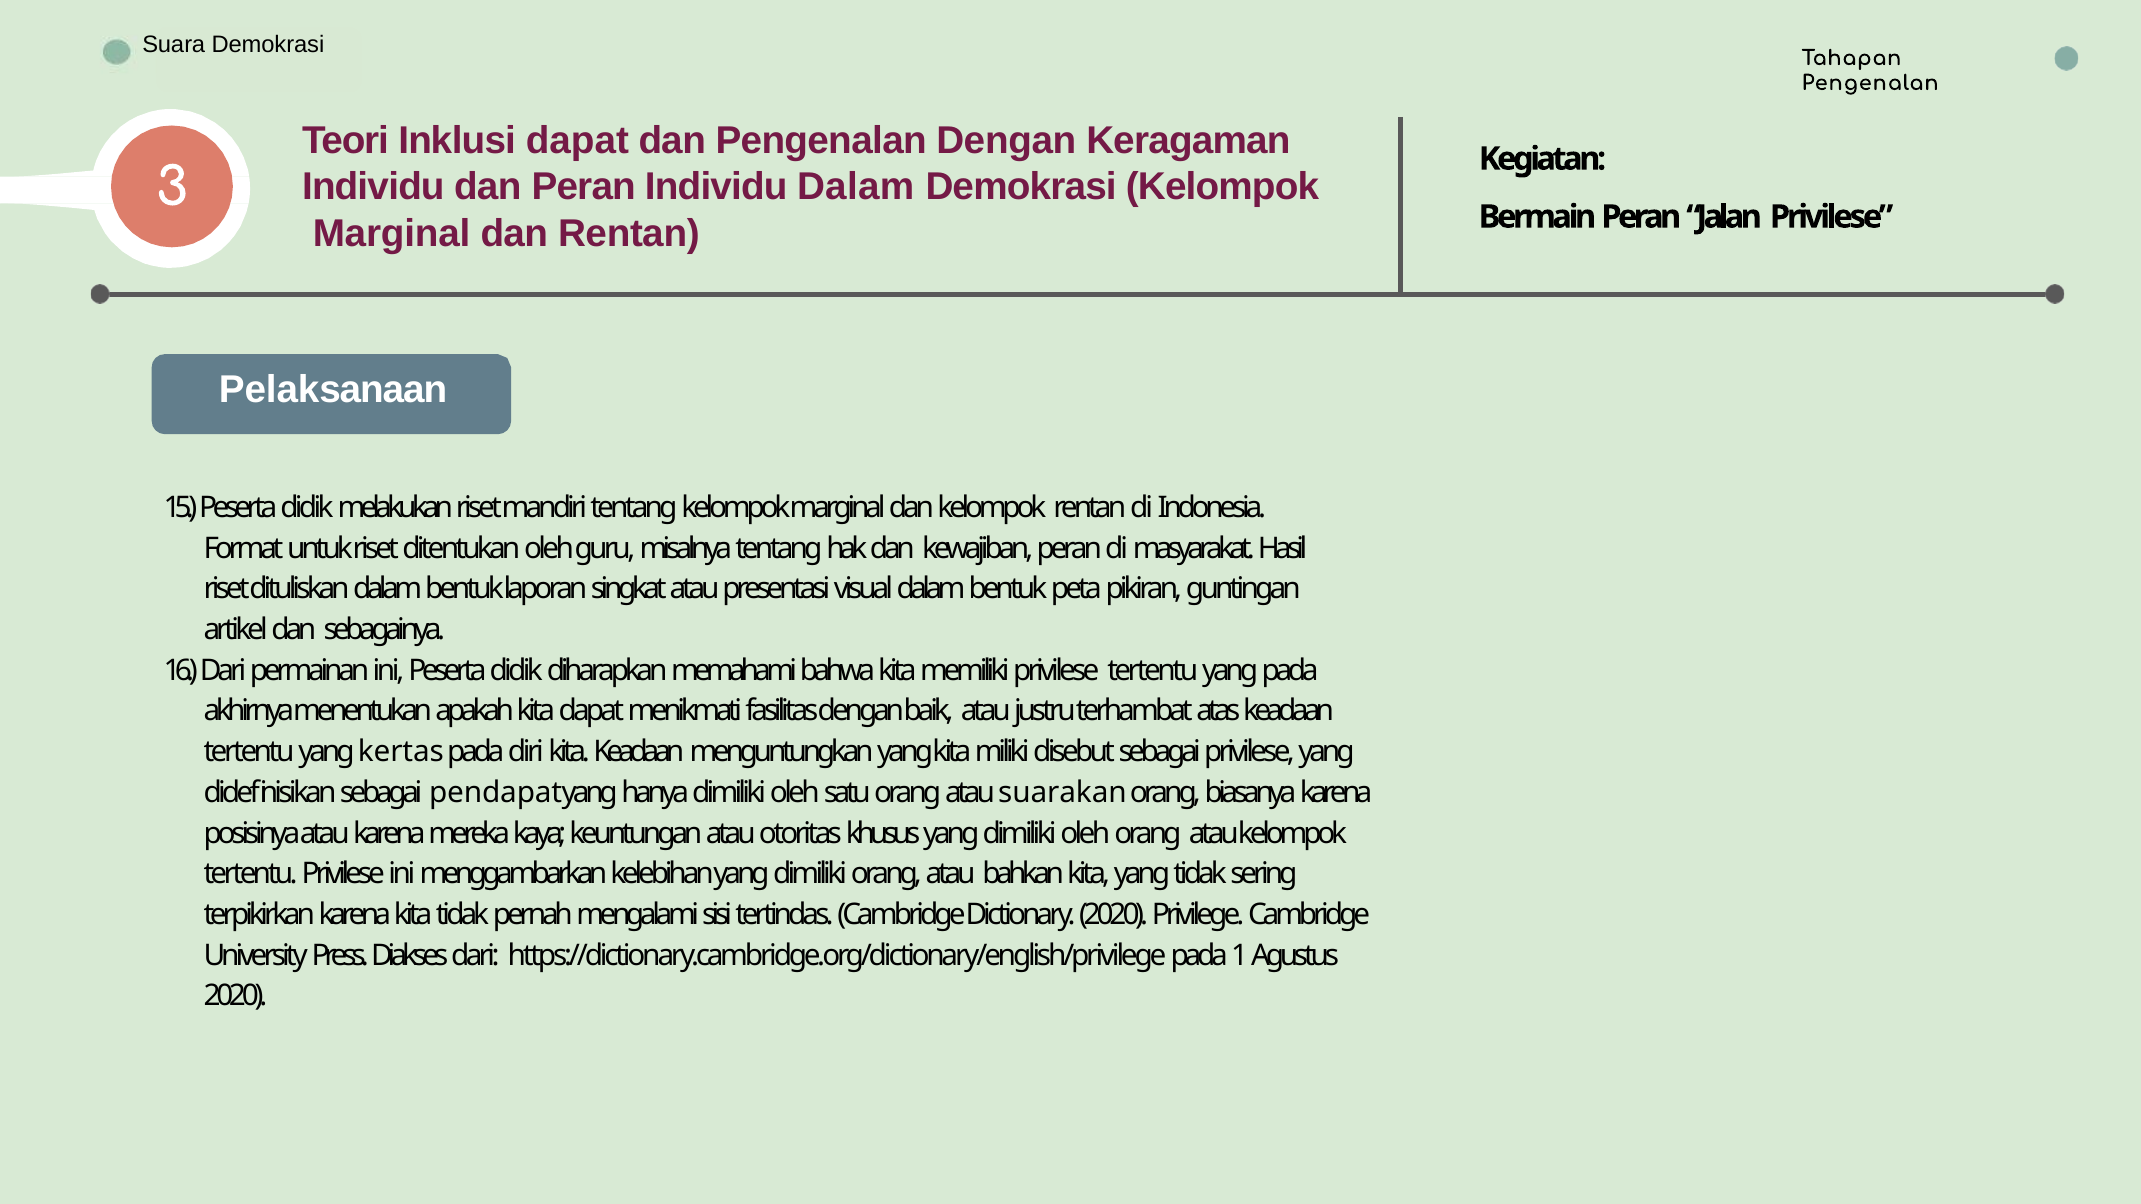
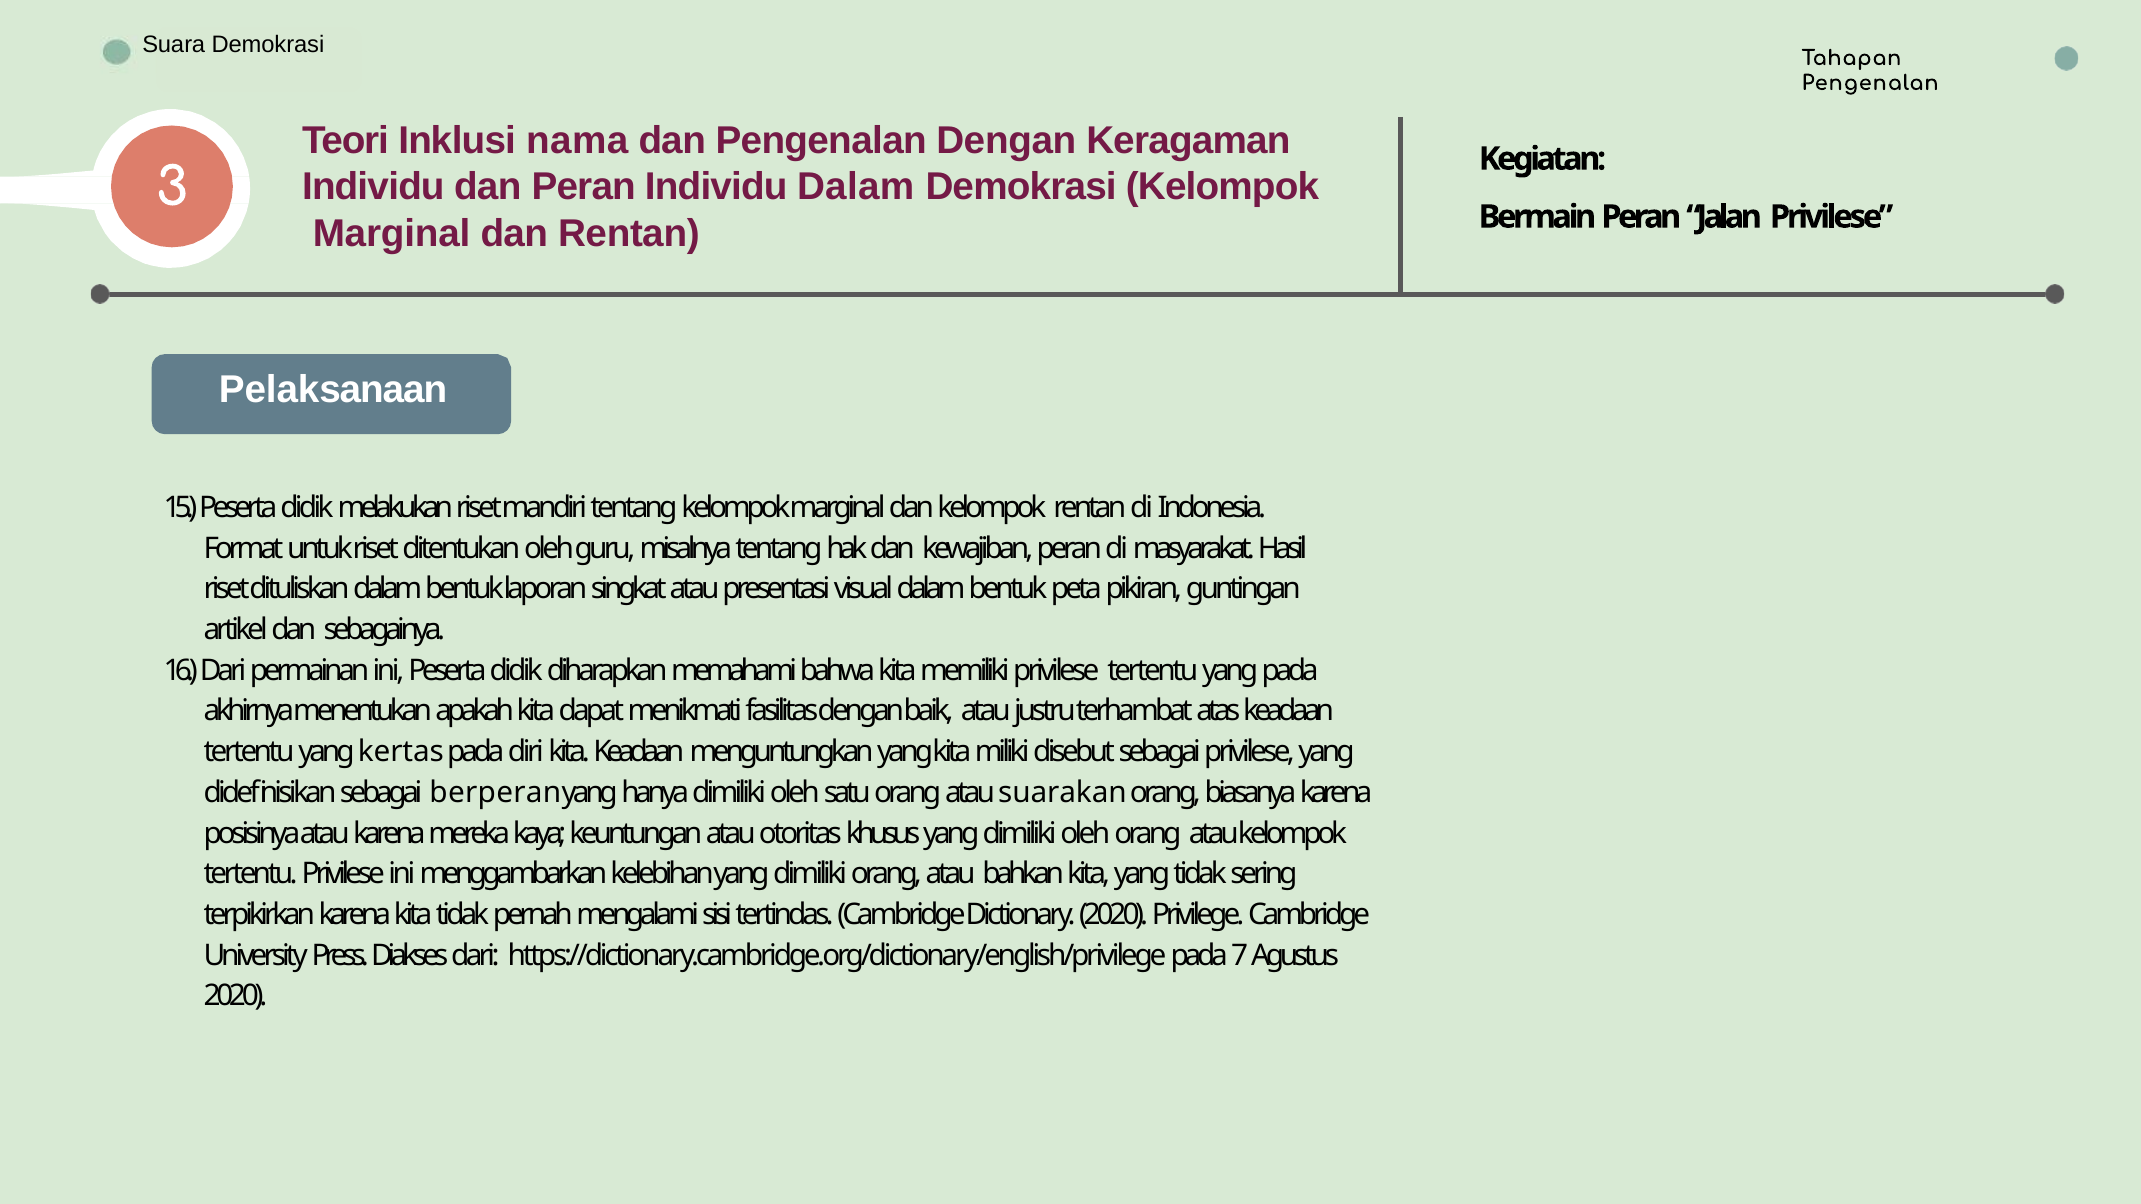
Inklusi dapat: dapat -> nama (577, 140)
pendapat: pendapat -> berperan (495, 793)
1: 1 -> 7 (1240, 956)
